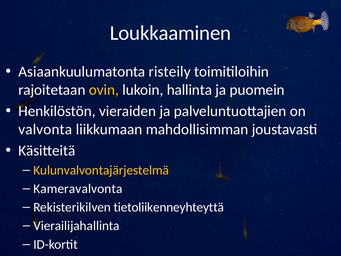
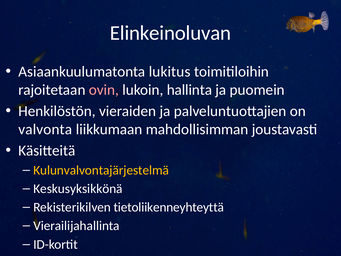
Loukkaaminen: Loukkaaminen -> Elinkeinoluvan (170, 33)
risteily: risteily -> lukitus (170, 72)
ovin colour: yellow -> pink (104, 90)
Kameravalvonta: Kameravalvonta -> Keskusyksikkönä (78, 189)
